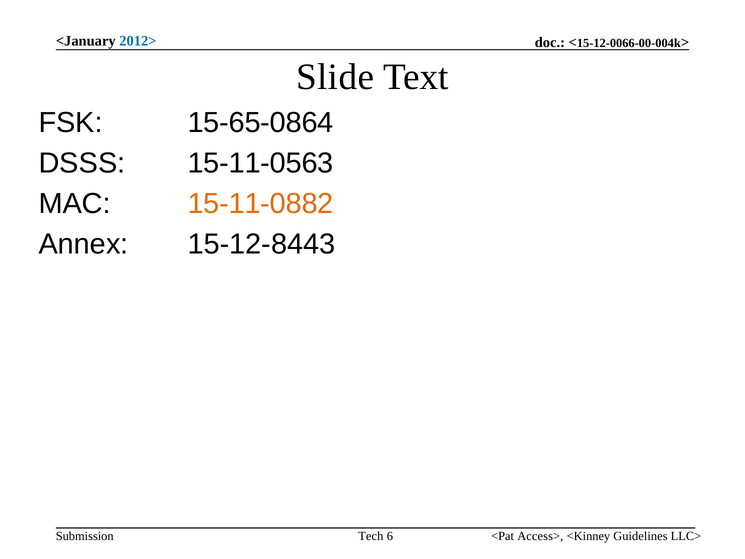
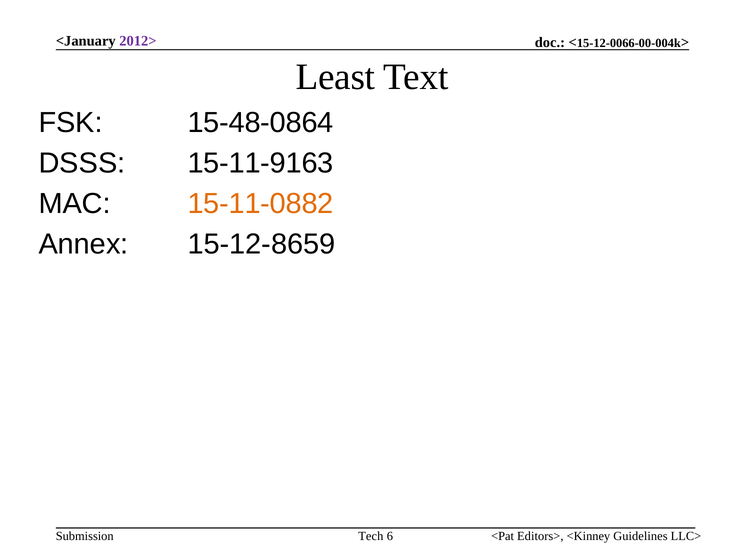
2012> colour: blue -> purple (138, 41)
Slide: Slide -> Least (335, 77)
15-65-0864: 15-65-0864 -> 15-48-0864 (261, 123)
15-11-0563: 15-11-0563 -> 15-11-9163 (261, 163)
15-12-8443: 15-12-8443 -> 15-12-8659 (262, 244)
Access>: Access> -> Editors> (540, 536)
